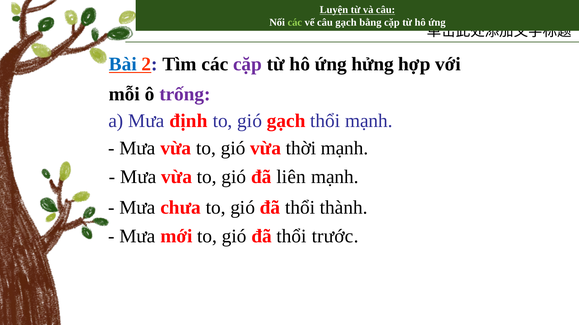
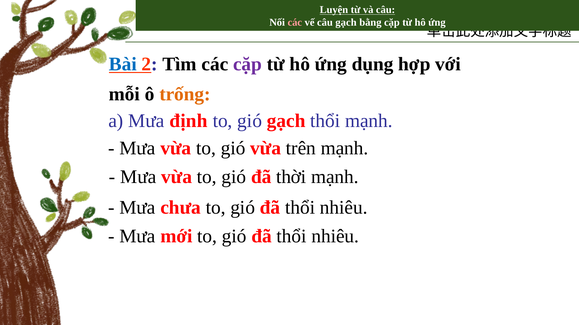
các colour: light green -> pink (295, 22)
hửng: hửng -> dụng (373, 64)
trống colour: purple -> orange (185, 94)
thời: thời -> trên (301, 148)
liên: liên -> thời (291, 177)
thành: thành -> nhiêu (344, 208)
trước: trước -> nhiêu (335, 237)
